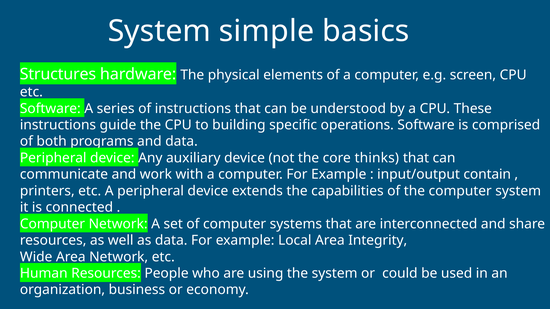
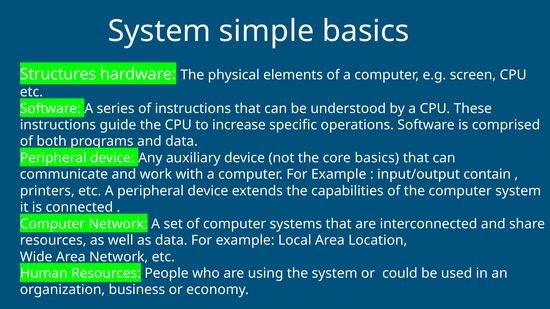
building: building -> increase (239, 125)
core thinks: thinks -> basics (377, 158)
Integrity: Integrity -> Location (378, 241)
